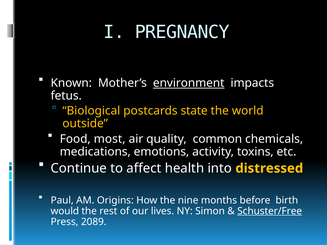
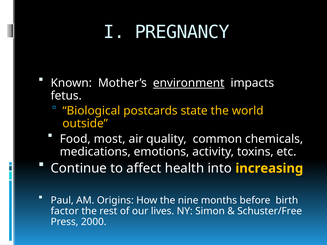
distressed: distressed -> increasing (269, 168)
would: would -> factor (65, 211)
Schuster/Free underline: present -> none (270, 211)
2089: 2089 -> 2000 (94, 222)
